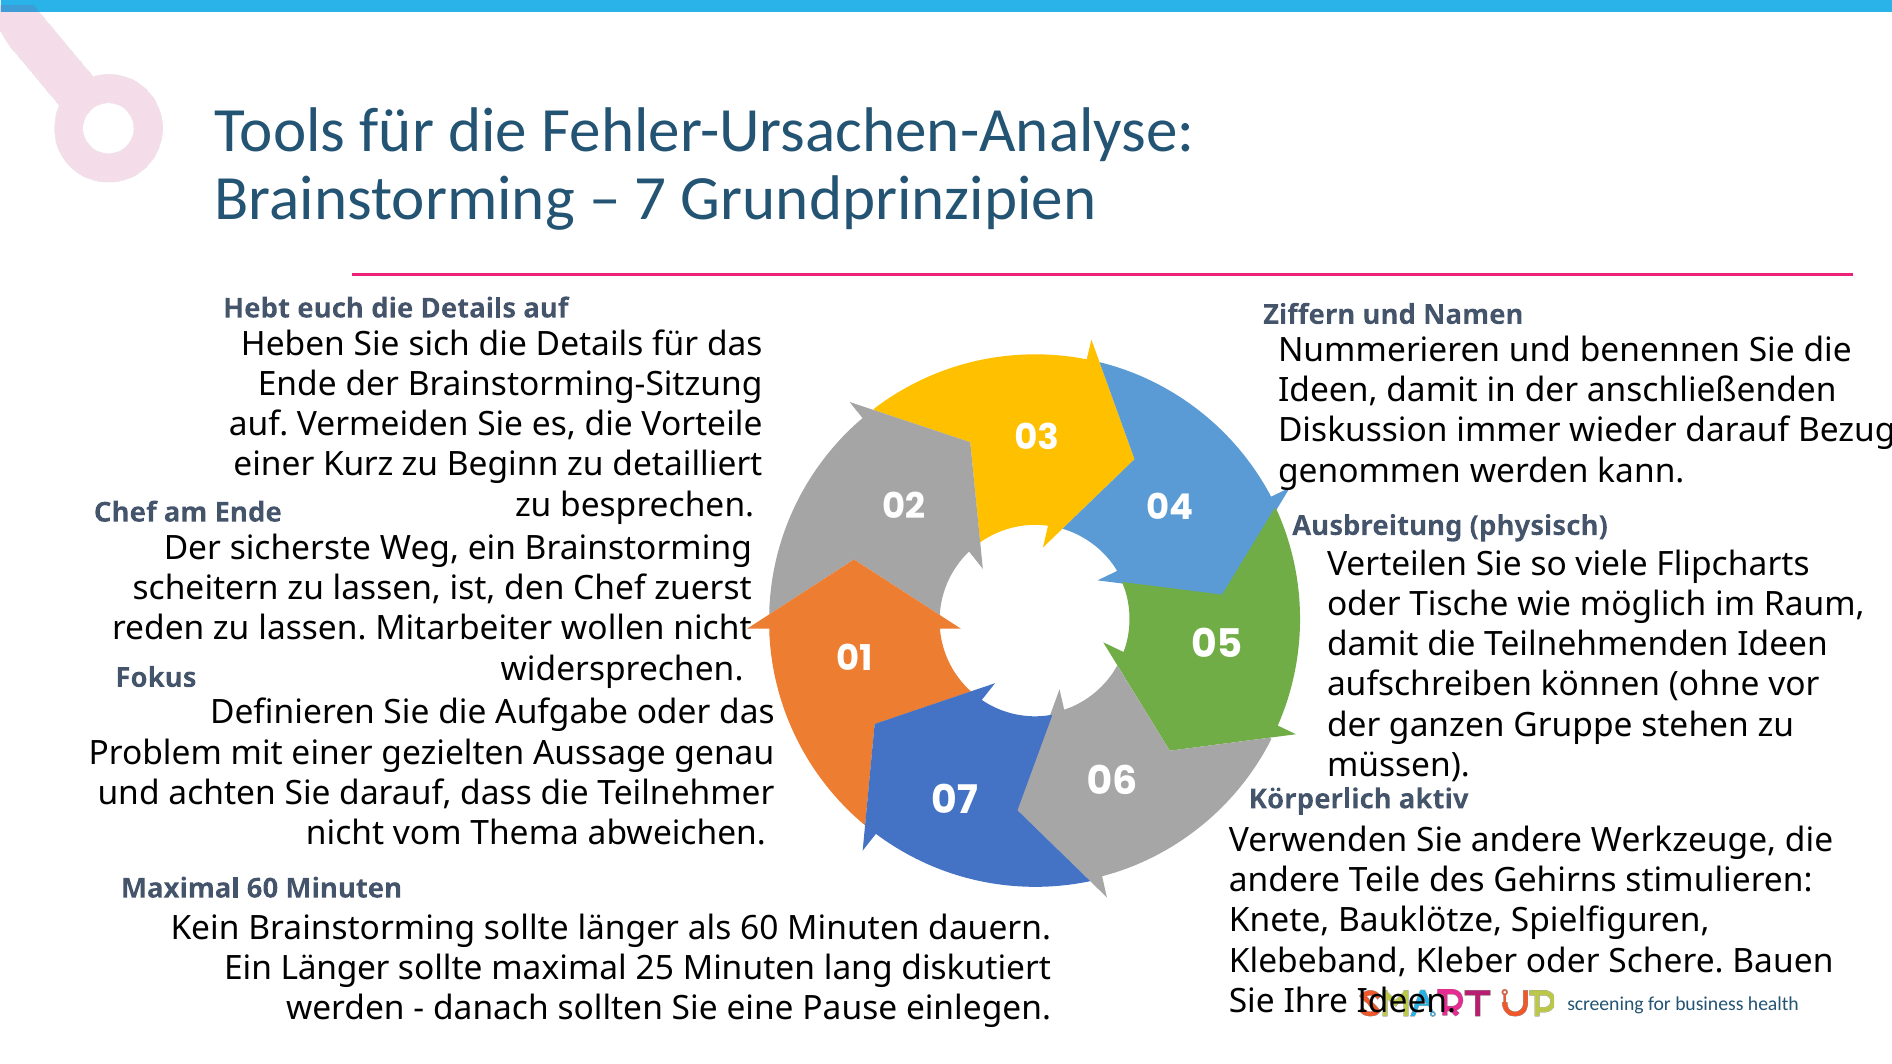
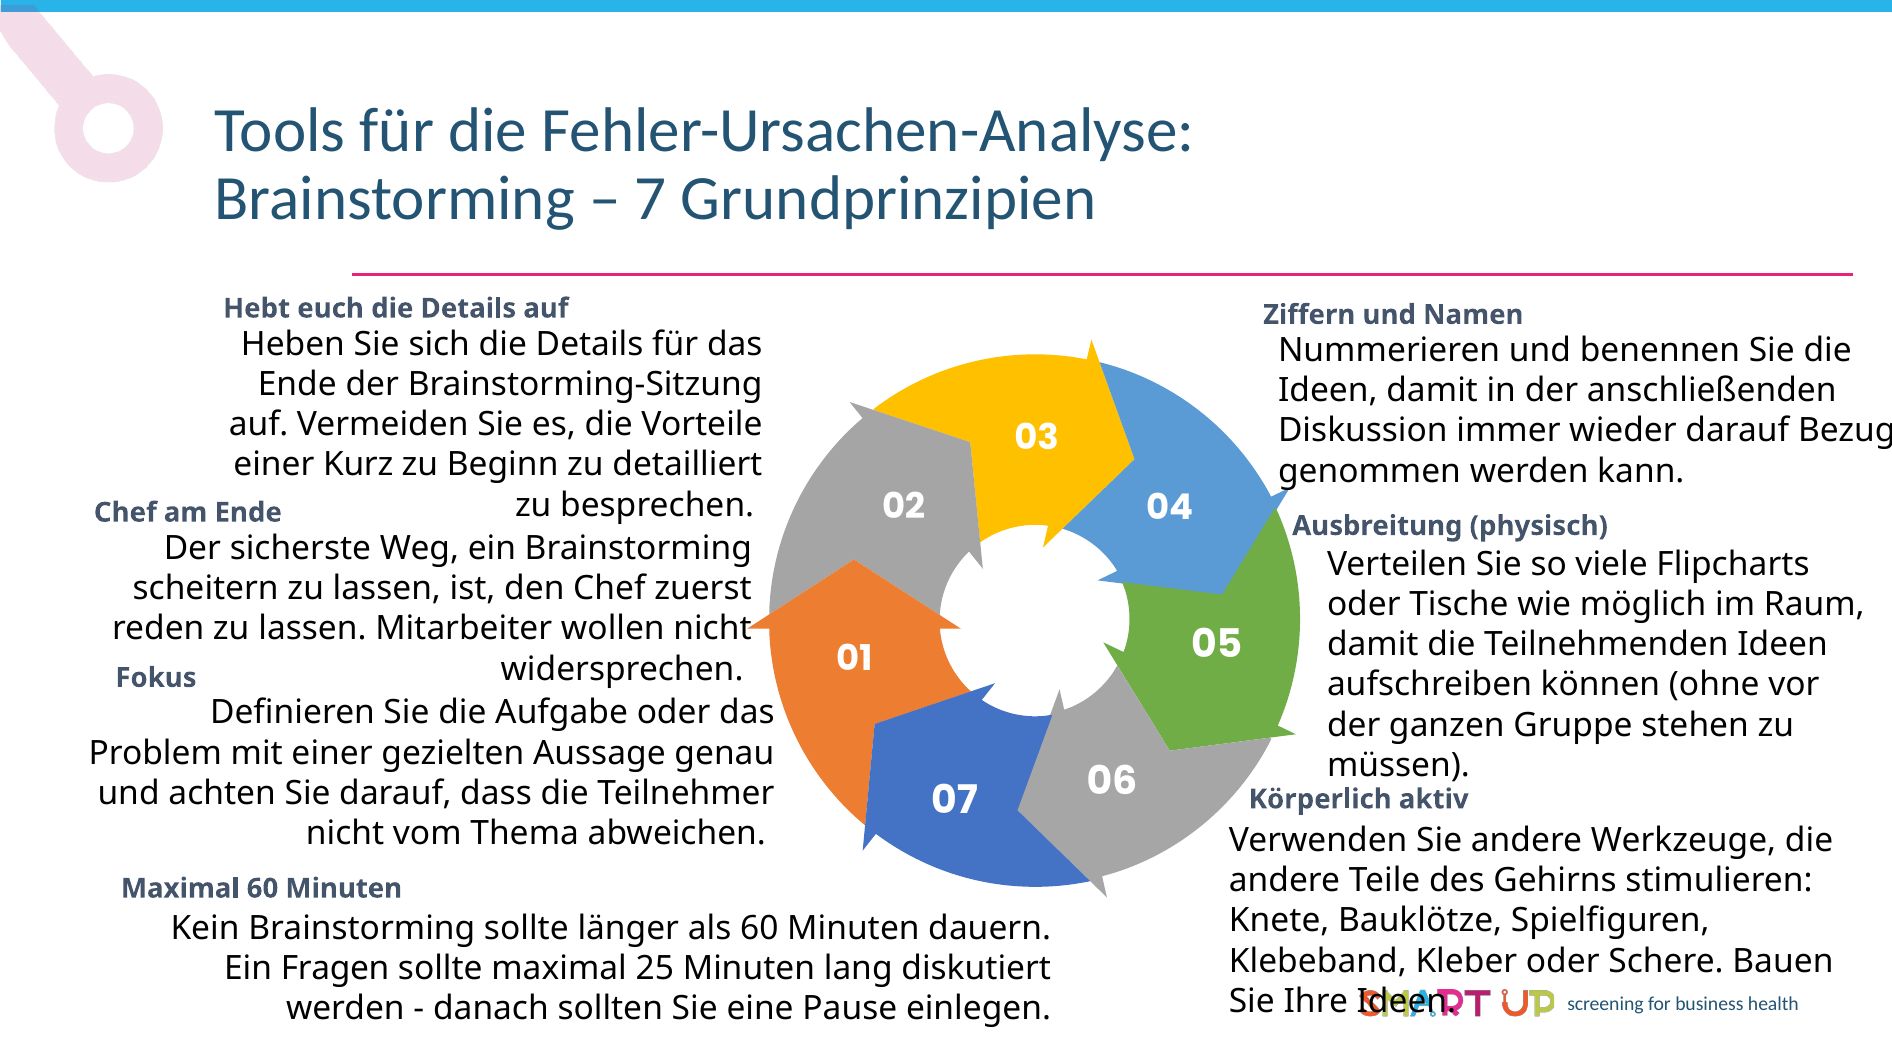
Ein Länger: Länger -> Fragen (335, 969)
